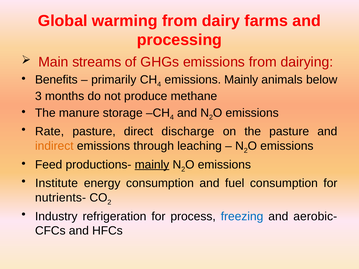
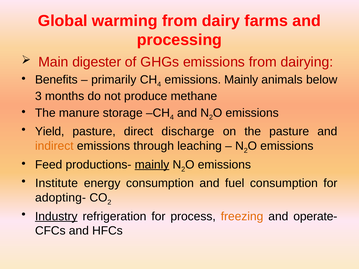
streams: streams -> digester (97, 62)
Rate: Rate -> Yield (50, 132)
nutrients-: nutrients- -> adopting- (61, 198)
Industry underline: none -> present (56, 217)
freezing colour: blue -> orange (242, 217)
aerobic-: aerobic- -> operate- (315, 217)
